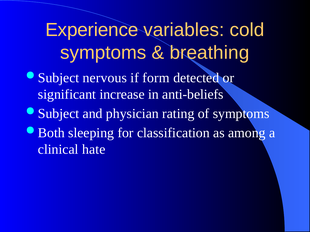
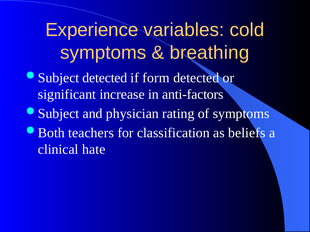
Subject nervous: nervous -> detected (105, 78)
anti-beliefs: anti-beliefs -> anti-factors (193, 94)
sleeping: sleeping -> teachers (91, 133)
among: among -> beliefs (247, 133)
